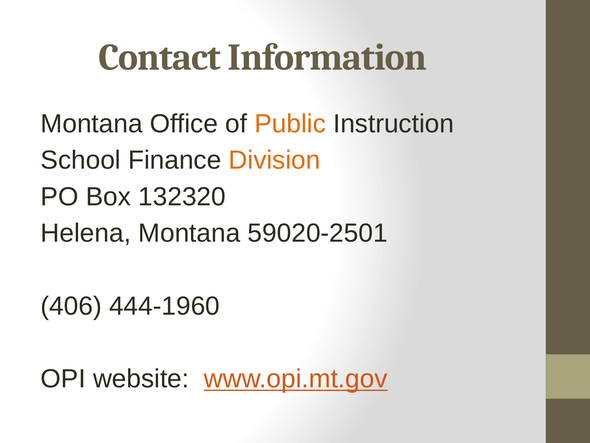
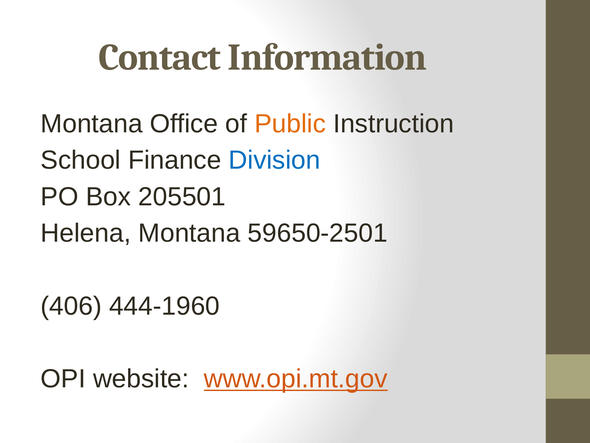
Division colour: orange -> blue (275, 160)
132320: 132320 -> 205501 (182, 196)
59020-2501: 59020-2501 -> 59650-2501 (318, 233)
